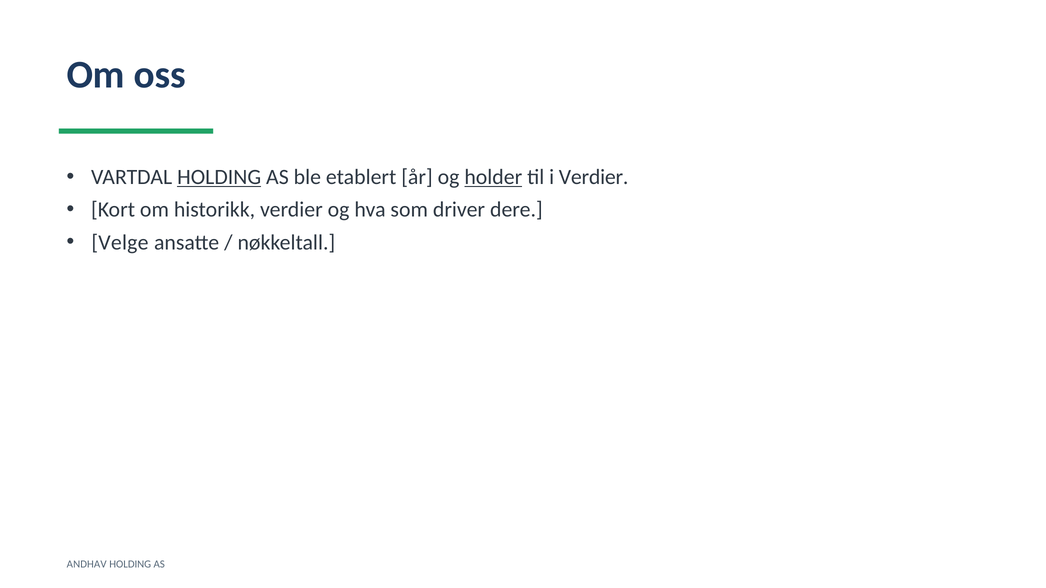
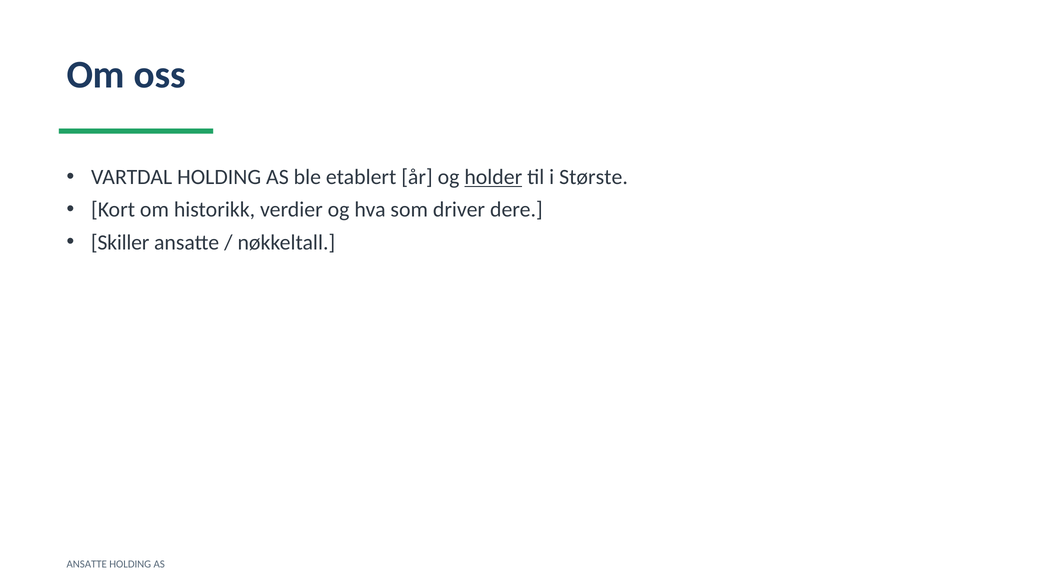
HOLDING underline: present -> none (219, 177)
i Verdier: Verdier -> Største (594, 177)
Velge: Velge -> Skiller (120, 243)
ANDHAV: ANDHAV -> ANSATTE (87, 565)
